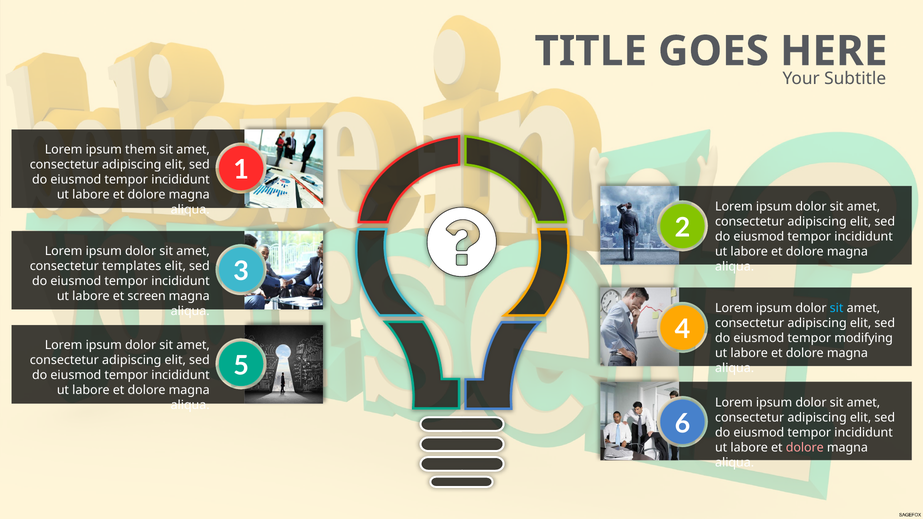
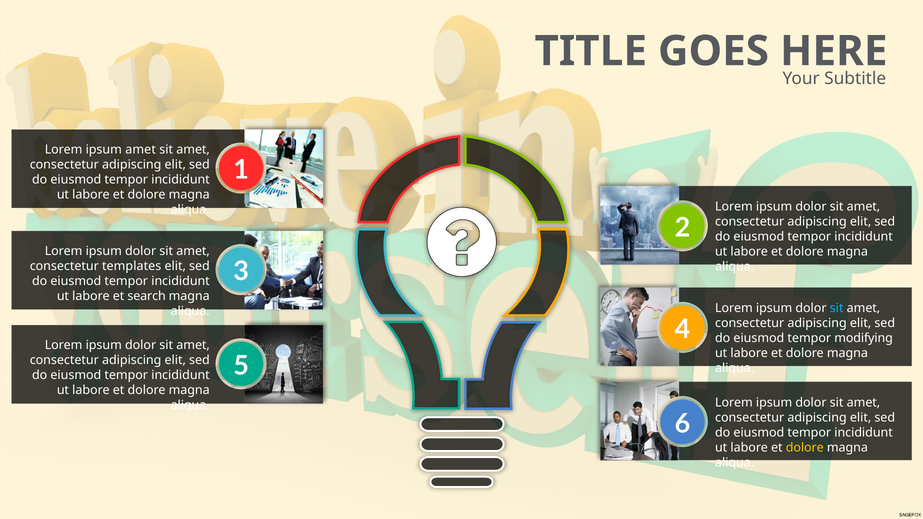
ipsum them: them -> amet (141, 150)
screen: screen -> search (147, 296)
dolore colour: pink -> yellow (805, 448)
